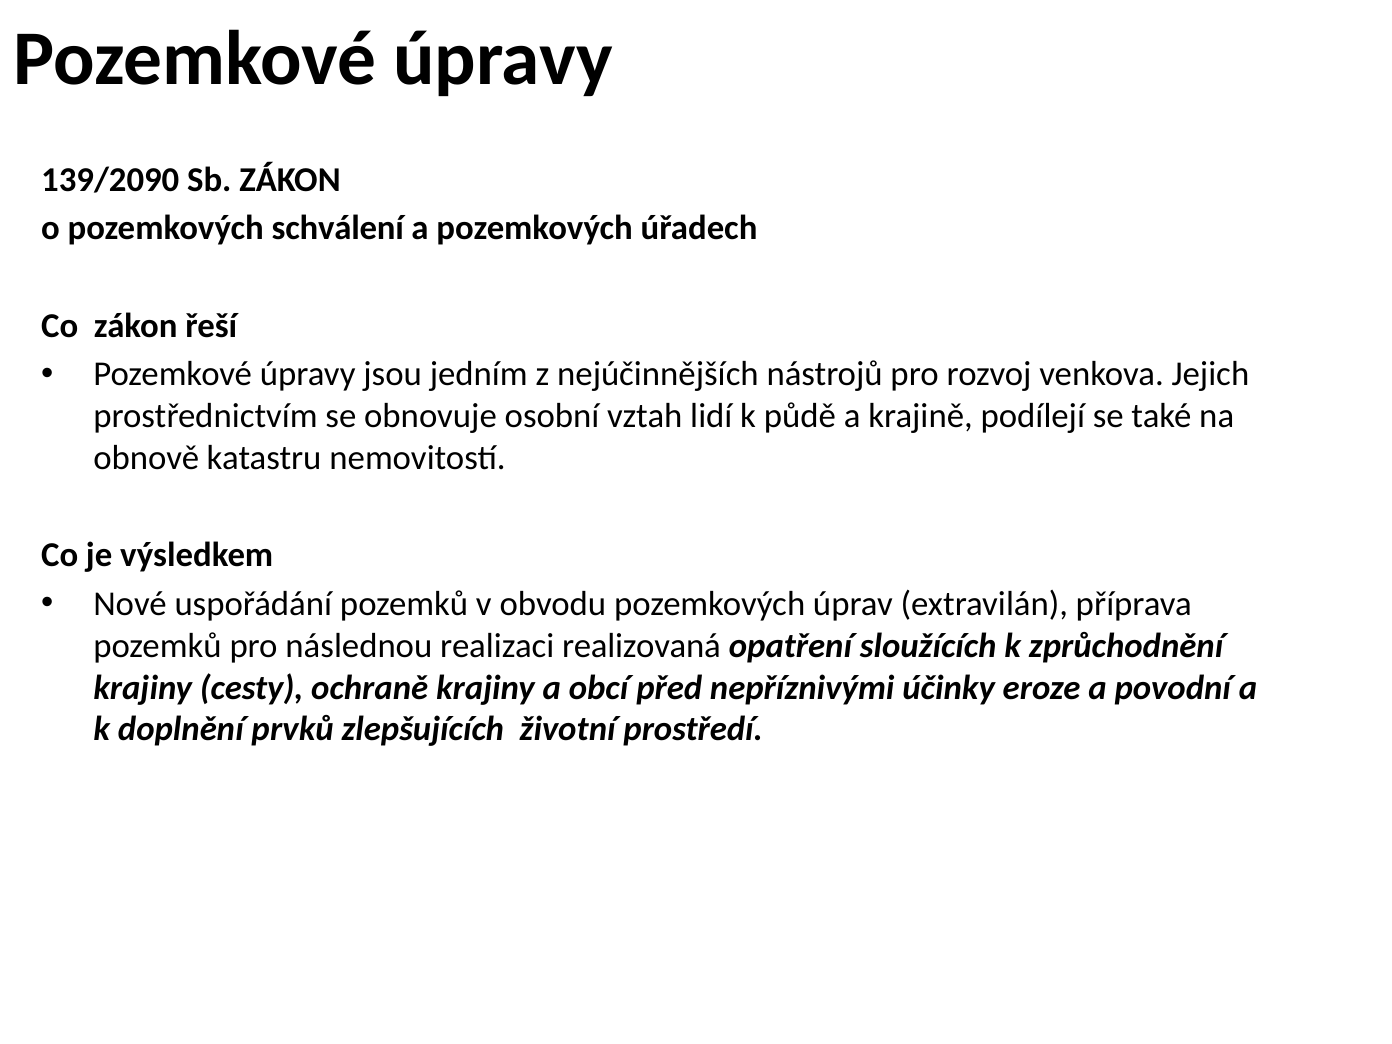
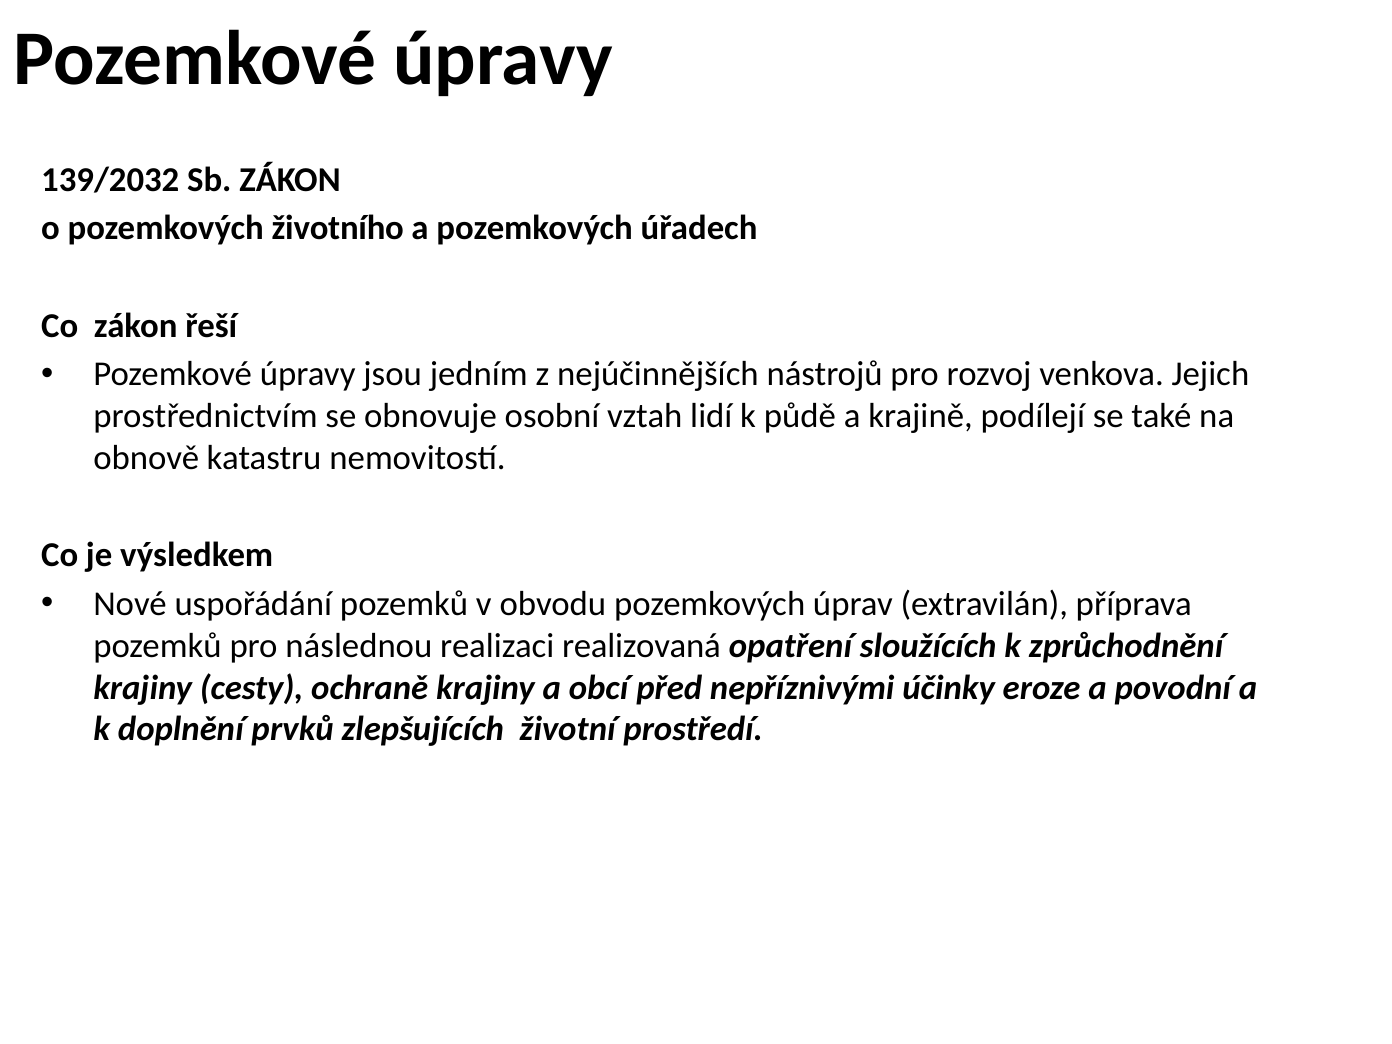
139/2090: 139/2090 -> 139/2032 (110, 180)
schválení: schválení -> životního (338, 228)
